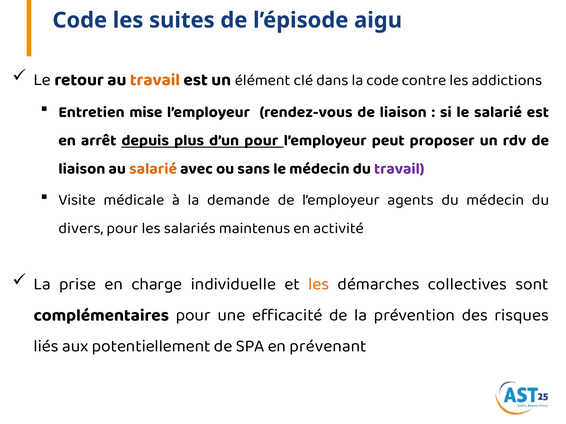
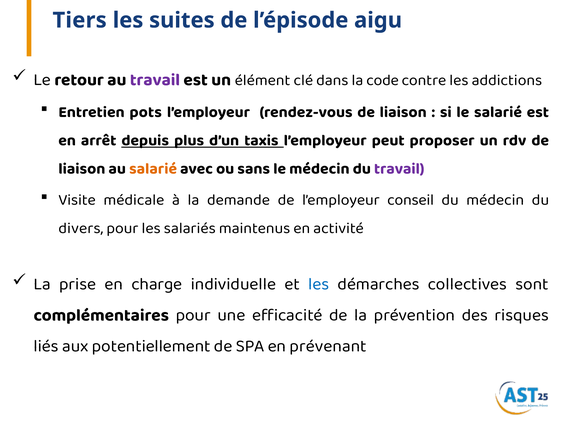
Code: Code -> Tiers (80, 20)
travail colour: orange -> purple (155, 80)
mise: mise -> pots (146, 112)
d’un pour: pour -> taxis (261, 140)
agents: agents -> conseil (411, 200)
les colour: orange -> blue (319, 284)
